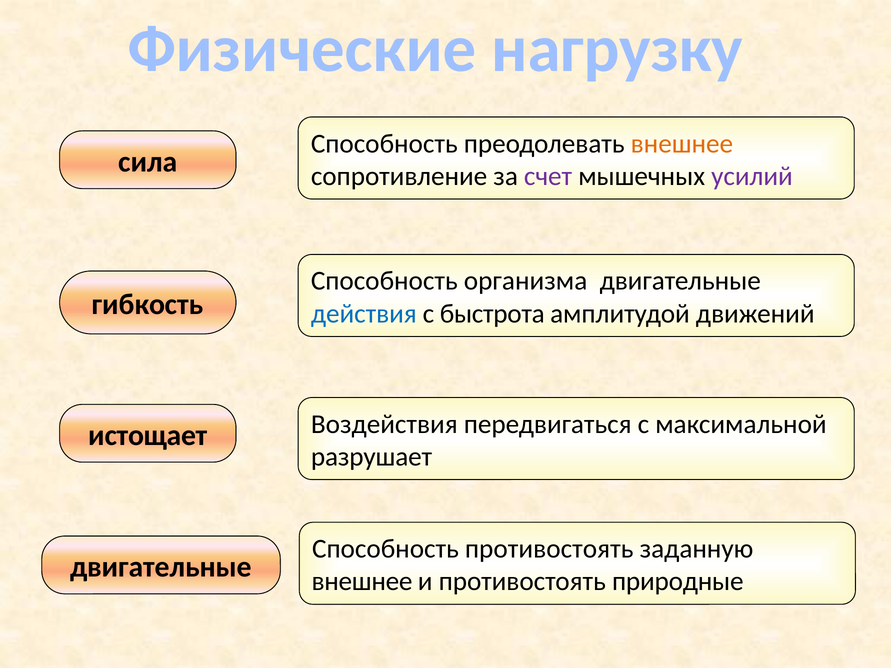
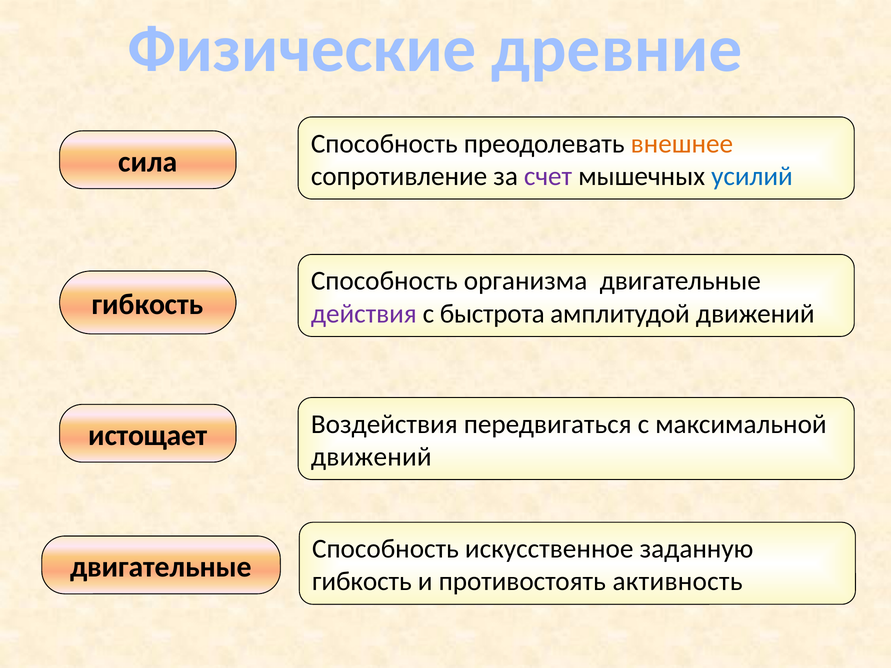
нагрузку: нагрузку -> древние (617, 49)
усилий colour: purple -> blue (752, 176)
действия colour: blue -> purple (364, 314)
разрушает: разрушает -> движений (371, 457)
Способность противостоять: противостоять -> искусственное (549, 549)
внешнее: внешнее -> гибкость (362, 582)
природные: природные -> активность (678, 582)
